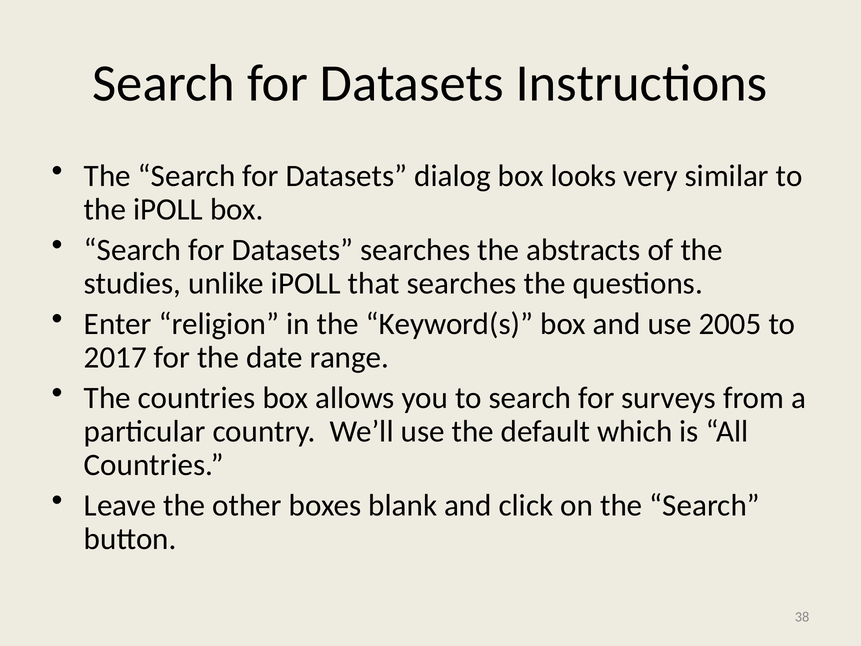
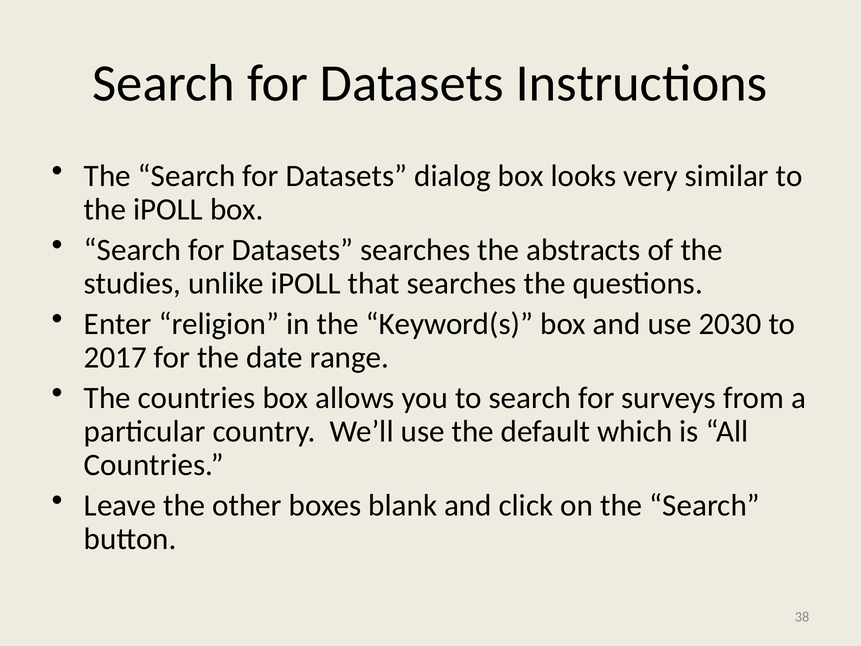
2005: 2005 -> 2030 (730, 324)
